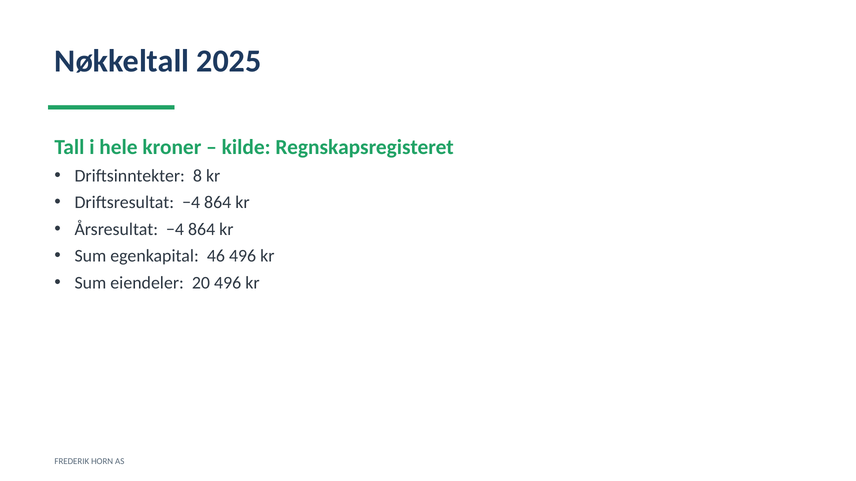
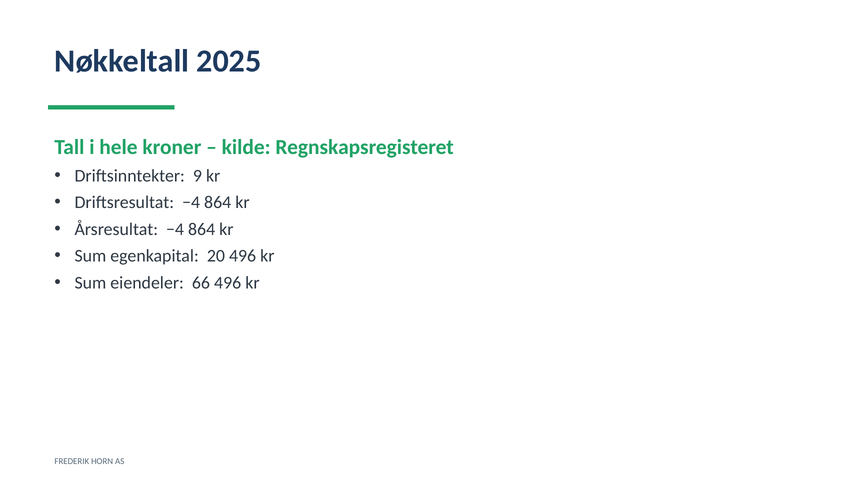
8: 8 -> 9 (197, 176)
46: 46 -> 20 (216, 256)
20: 20 -> 66 (201, 283)
